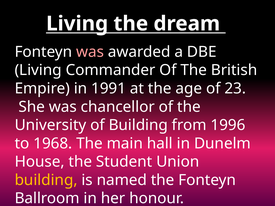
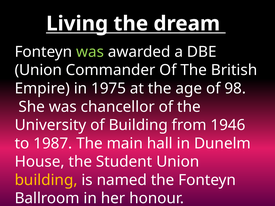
was colour: pink -> light green (90, 52)
Living: Living -> Union (38, 70)
1991: 1991 -> 1975 (109, 89)
23: 23 -> 98 (235, 89)
1996: 1996 -> 1946 (228, 125)
1968: 1968 -> 1987 (53, 144)
